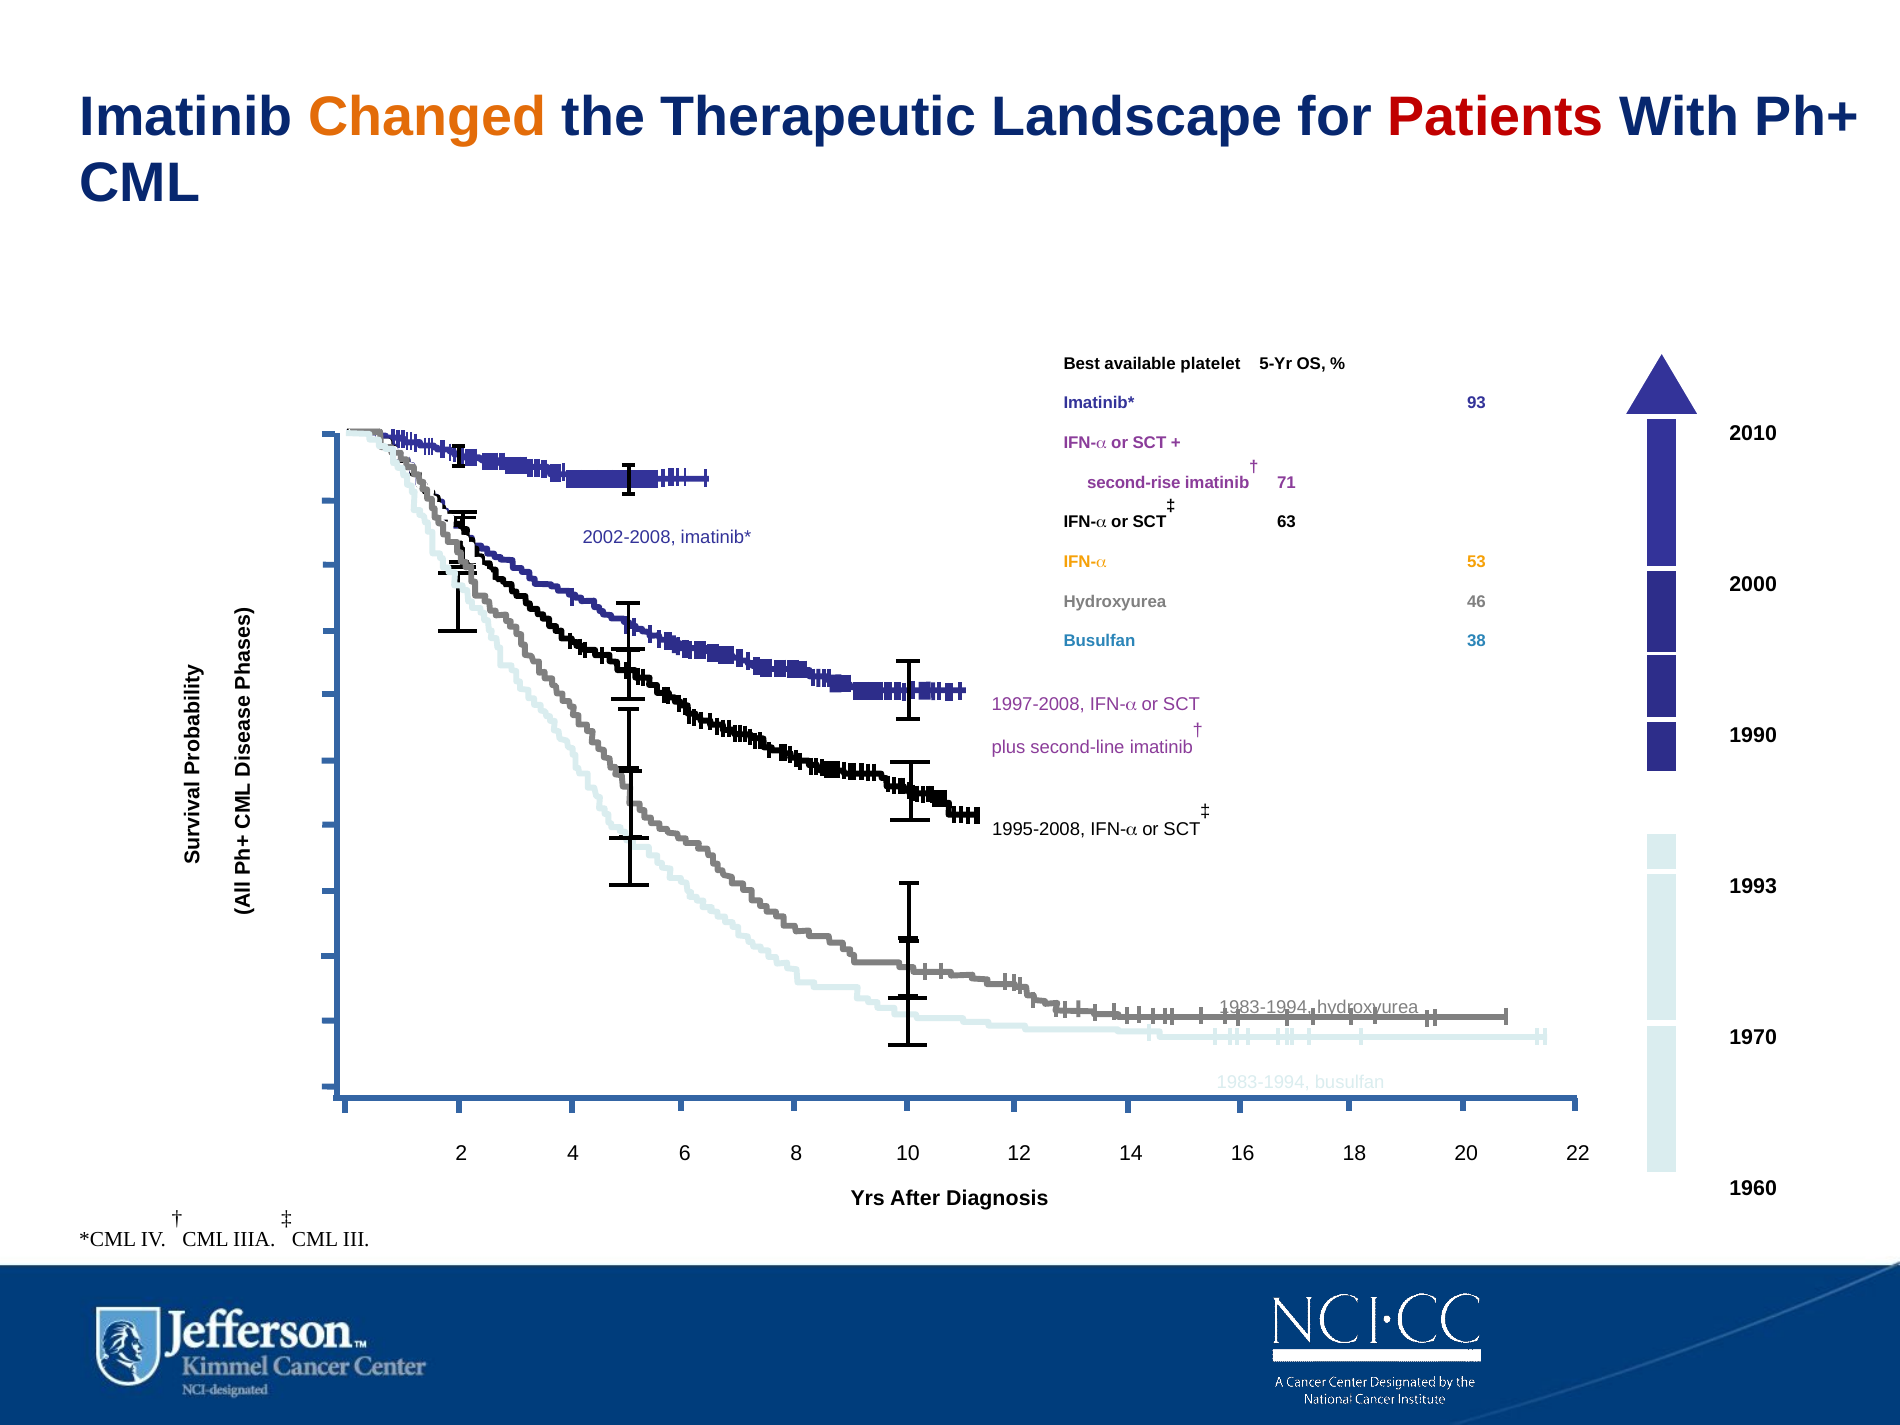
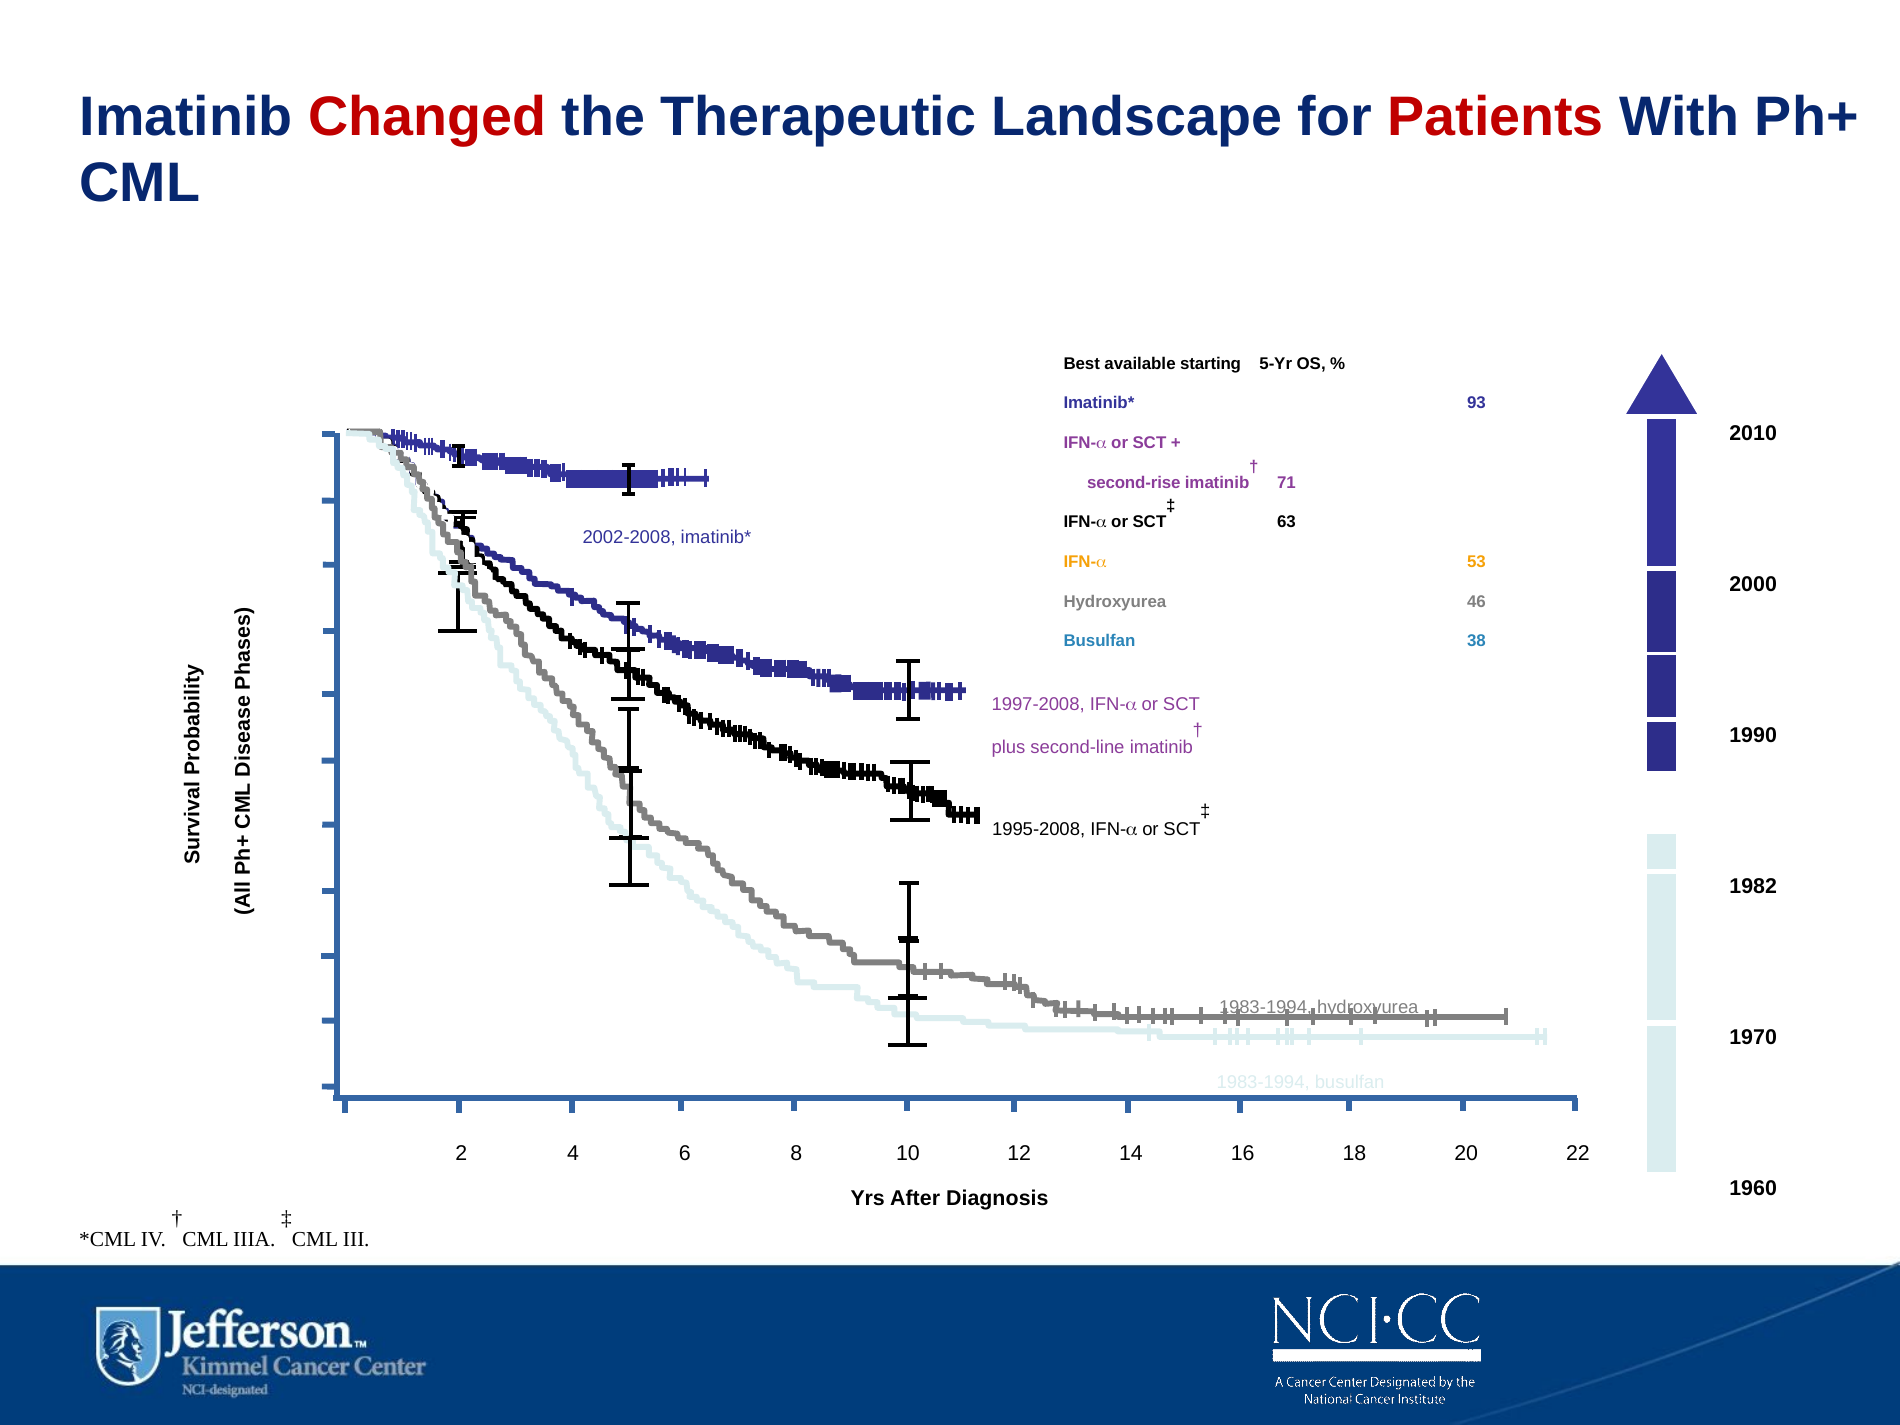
Changed colour: orange -> red (427, 117)
platelet: platelet -> starting (1211, 364)
1993: 1993 -> 1982 (1753, 887)
